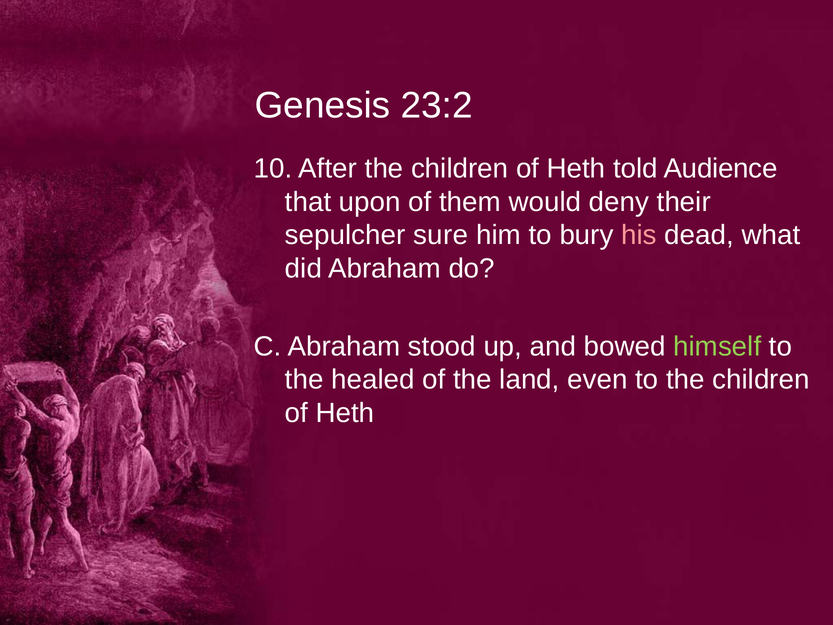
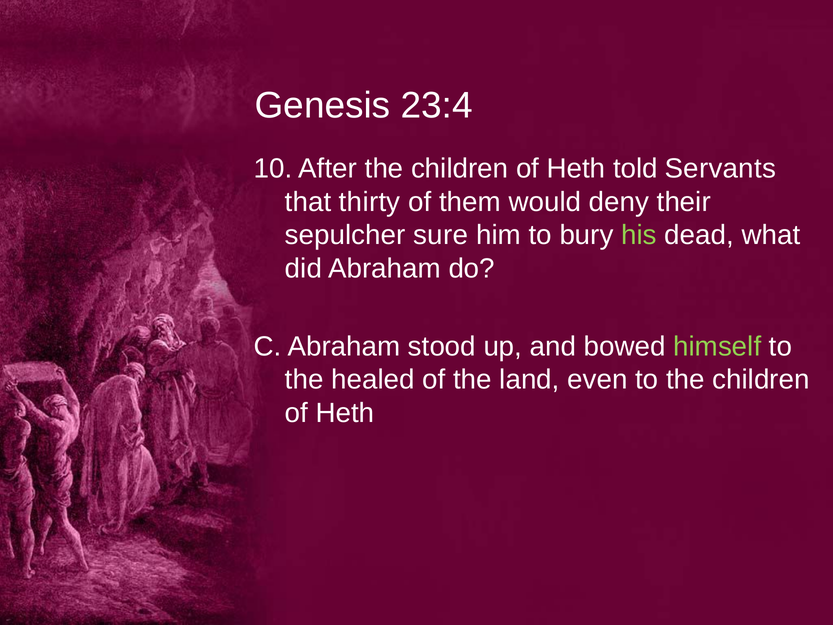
23:2: 23:2 -> 23:4 (437, 105)
Audience: Audience -> Servants (720, 169)
upon: upon -> thirty (370, 202)
his colour: pink -> light green (639, 235)
